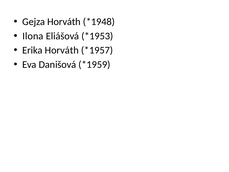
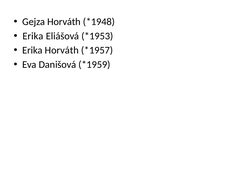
Ilona: Ilona -> Erika (33, 36)
